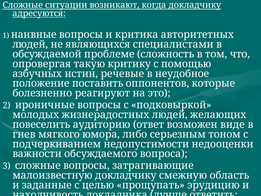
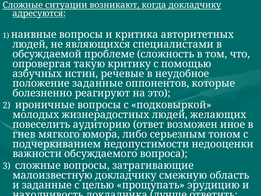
положение поставить: поставить -> заданные (98, 83)
виде: виде -> иное (233, 124)
